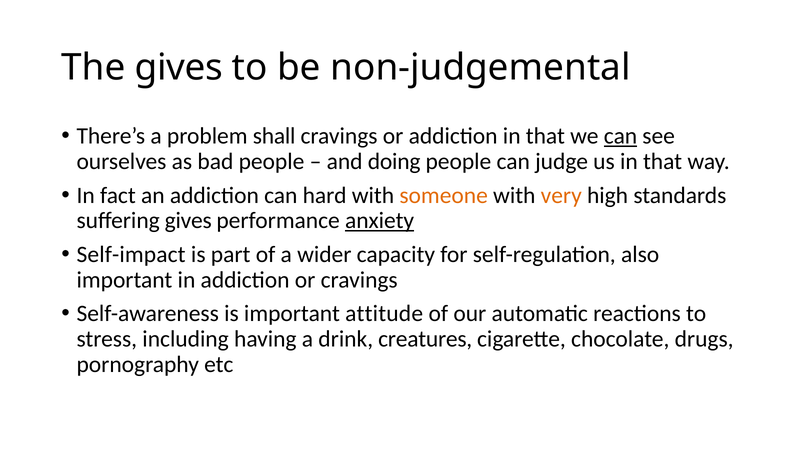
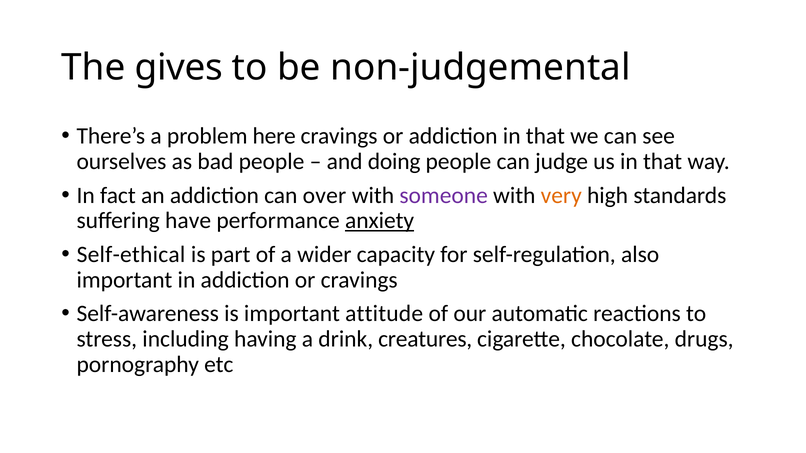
shall: shall -> here (274, 136)
can underline: present -> none (620, 136)
hard: hard -> over (324, 195)
someone colour: orange -> purple (444, 195)
suffering gives: gives -> have (188, 221)
Self-impact: Self-impact -> Self-ethical (131, 255)
